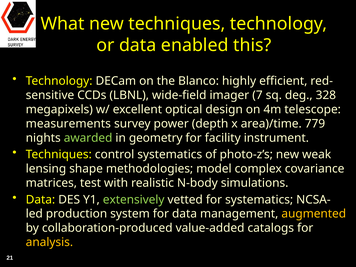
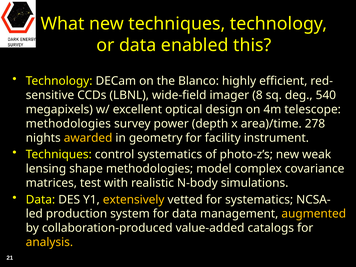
7: 7 -> 8 (257, 95)
328: 328 -> 540 (326, 95)
measurements: measurements -> methodologies (68, 124)
779: 779 -> 278 (315, 124)
awarded colour: light green -> yellow (88, 138)
extensively colour: light green -> yellow (134, 200)
